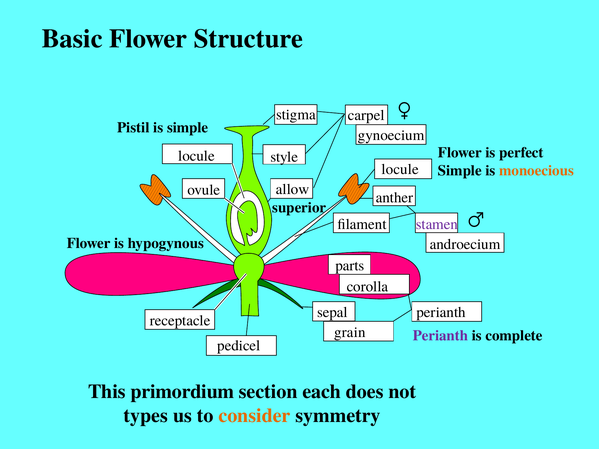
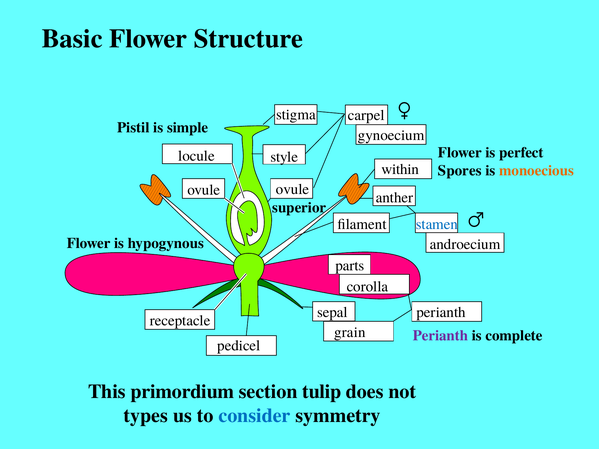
locule: locule -> within (400, 169)
Simple: Simple -> Spores (460, 171)
allow: allow -> ovule (293, 189)
stamen colour: purple -> blue (437, 224)
each: each -> tulip (322, 392)
consider colour: orange -> blue (255, 416)
